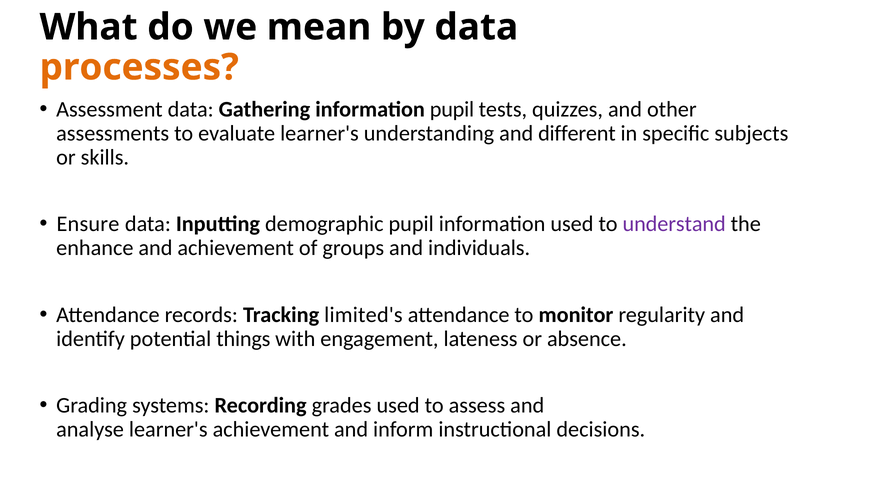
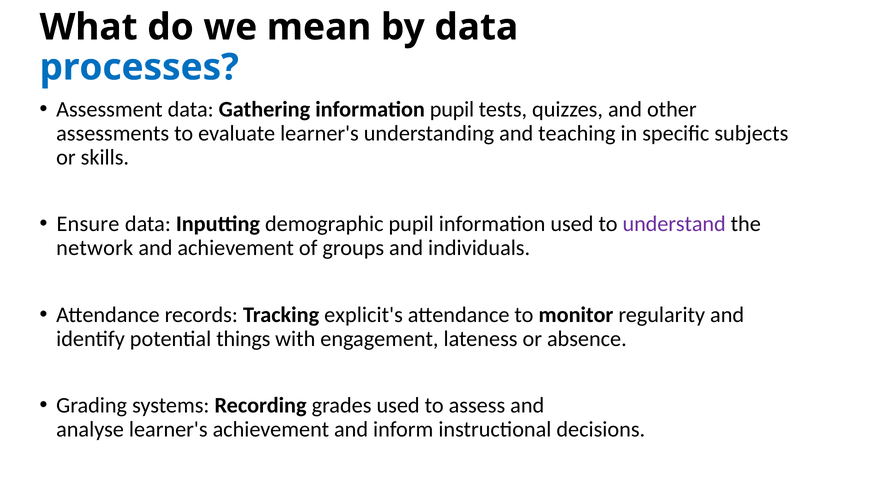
processes colour: orange -> blue (139, 67)
different: different -> teaching (577, 133)
enhance: enhance -> network (95, 248)
limited's: limited's -> explicit's (364, 314)
